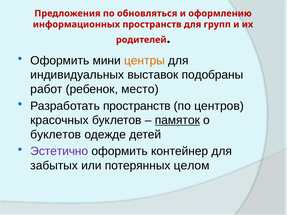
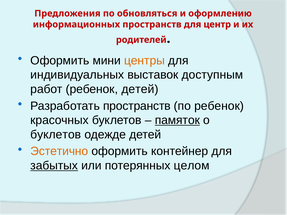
групп: групп -> центр (217, 24)
подобраны: подобраны -> доступным (212, 75)
ребенок место: место -> детей (140, 89)
по центров: центров -> ребенок (219, 106)
Эстетично colour: purple -> orange (59, 151)
забытых underline: none -> present (54, 166)
